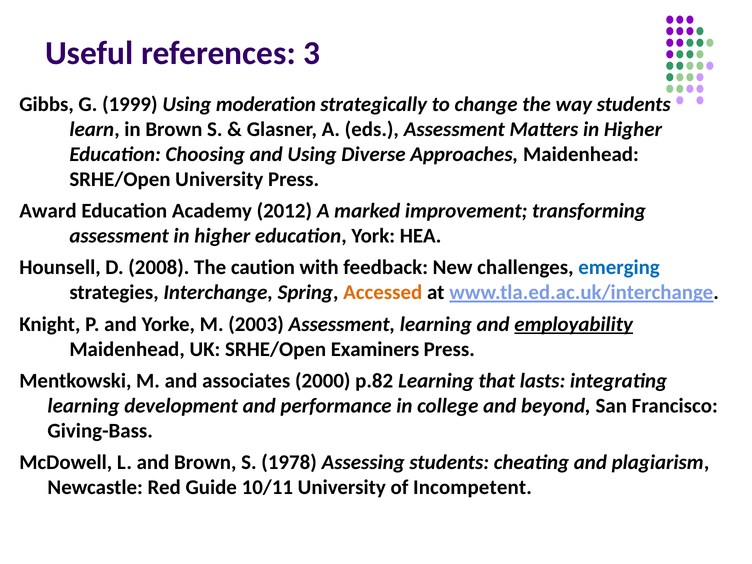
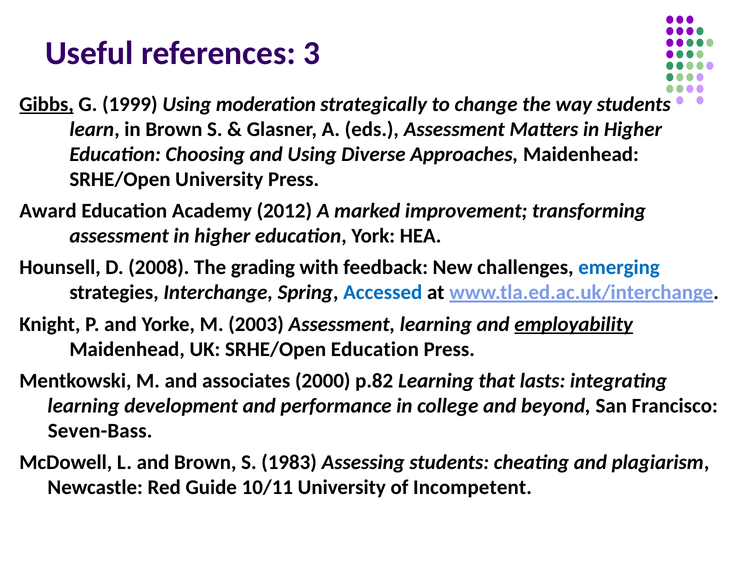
Gibbs underline: none -> present (47, 104)
caution: caution -> grading (263, 267)
Accessed colour: orange -> blue (383, 292)
SRHE/Open Examiners: Examiners -> Education (375, 349)
Giving-Bass: Giving-Bass -> Seven-Bass (100, 431)
1978: 1978 -> 1983 (289, 462)
